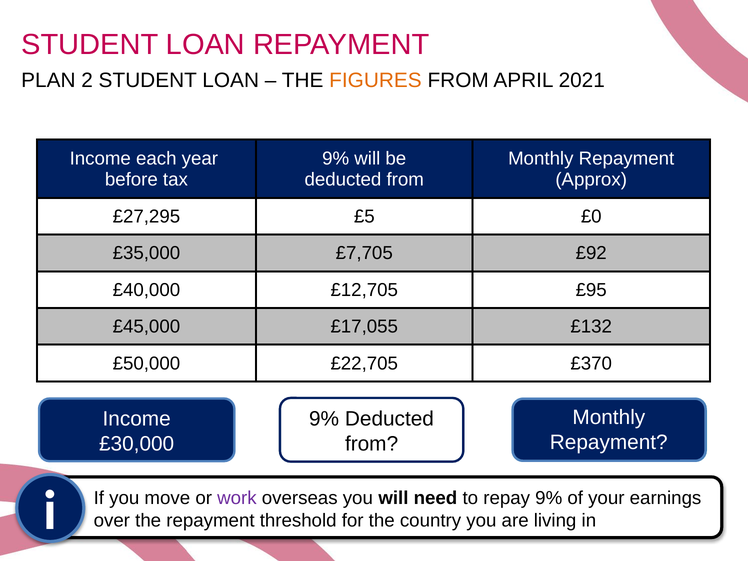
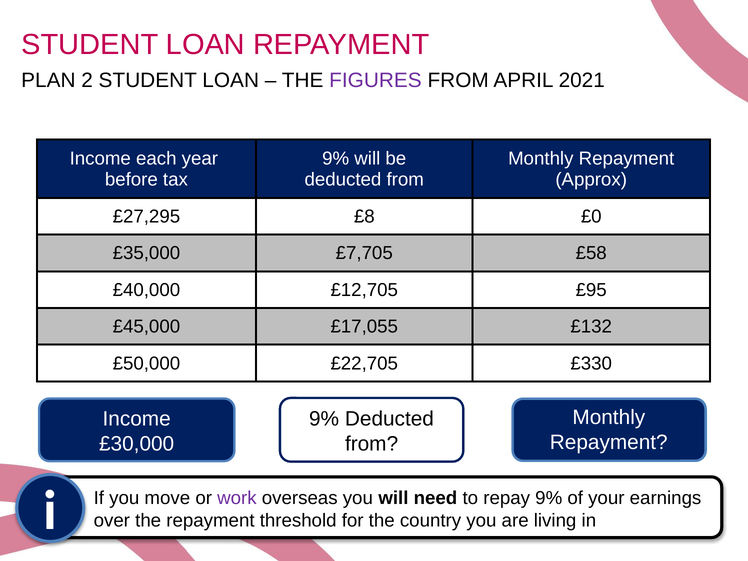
FIGURES colour: orange -> purple (375, 80)
£5: £5 -> £8 (364, 217)
£92: £92 -> £58 (591, 253)
£370: £370 -> £330 (591, 363)
